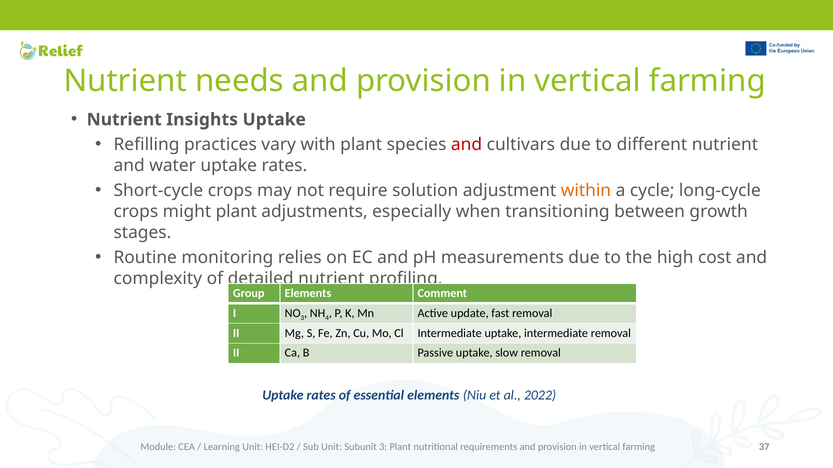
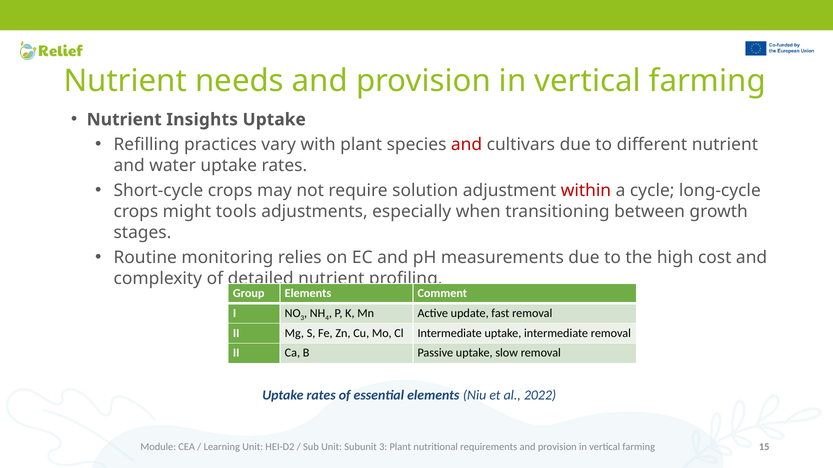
within colour: orange -> red (586, 191)
might plant: plant -> tools (236, 212)
37: 37 -> 15 (764, 447)
